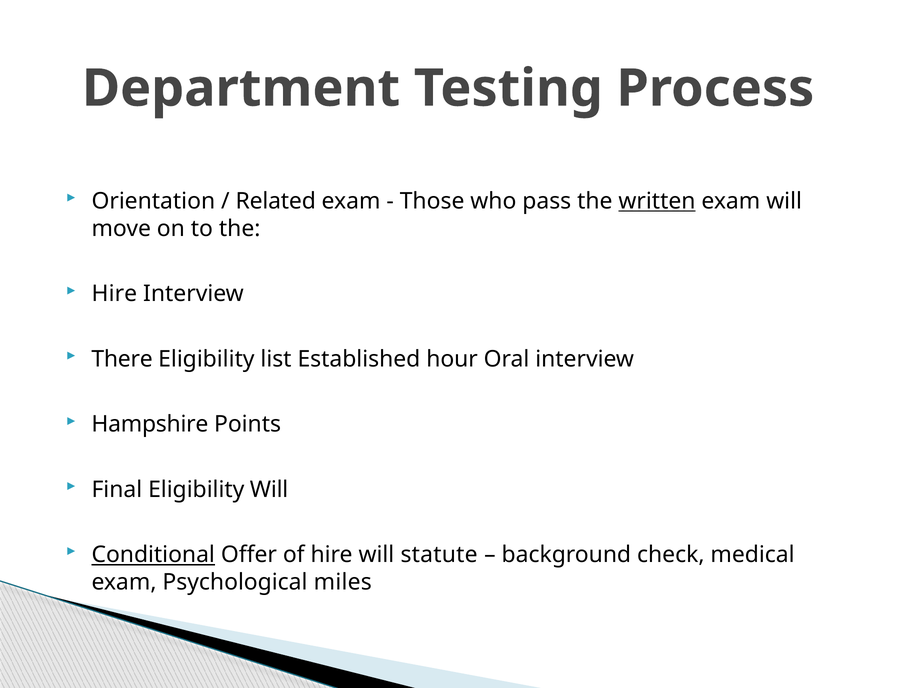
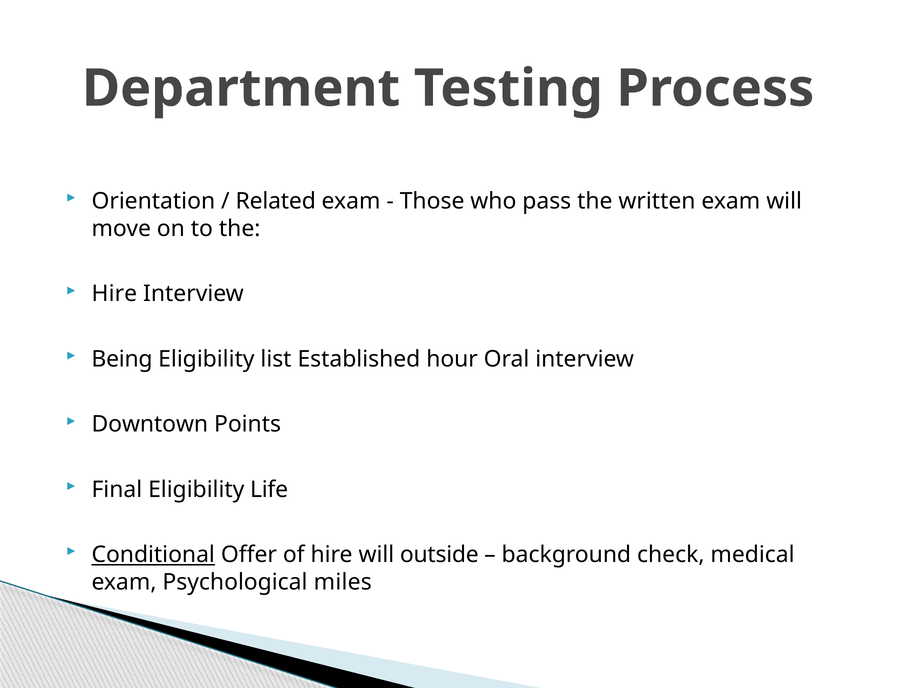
written underline: present -> none (657, 201)
There: There -> Being (122, 359)
Hampshire: Hampshire -> Downtown (150, 424)
Eligibility Will: Will -> Life (269, 489)
statute: statute -> outside (439, 555)
